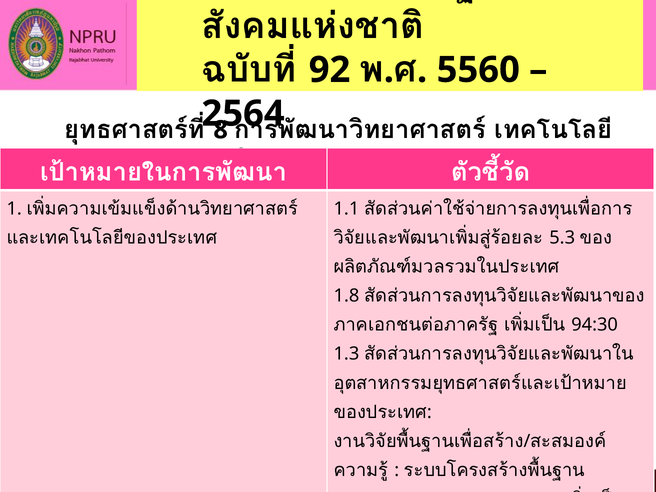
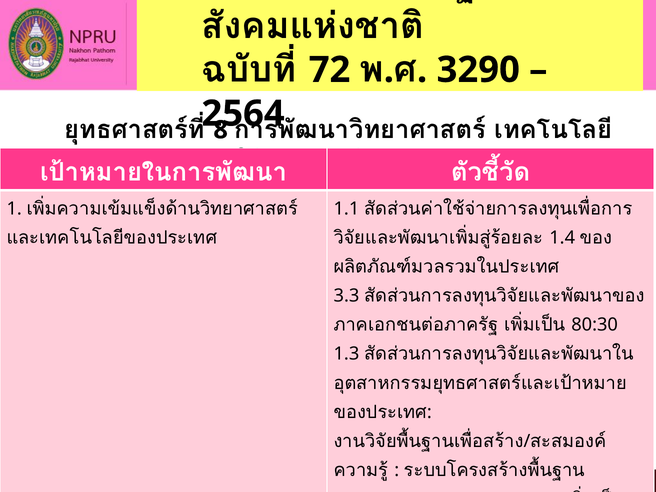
92: 92 -> 72 (330, 70)
5560: 5560 -> 3290 (478, 70)
5.3: 5.3 -> 1.4 (562, 238)
1.8: 1.8 -> 3.3 (346, 296)
94:30: 94:30 -> 80:30 (595, 325)
